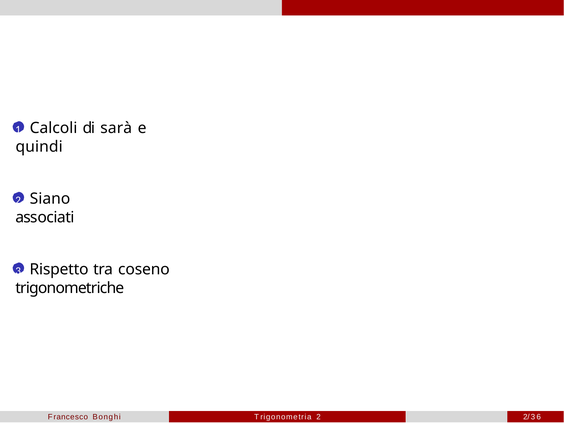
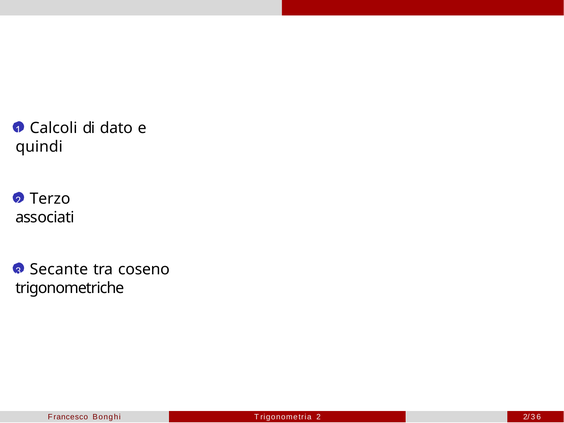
sarà: sarà -> dato (116, 128)
Siano: Siano -> Terzo (50, 199)
Rispetto: Rispetto -> Secante (59, 269)
